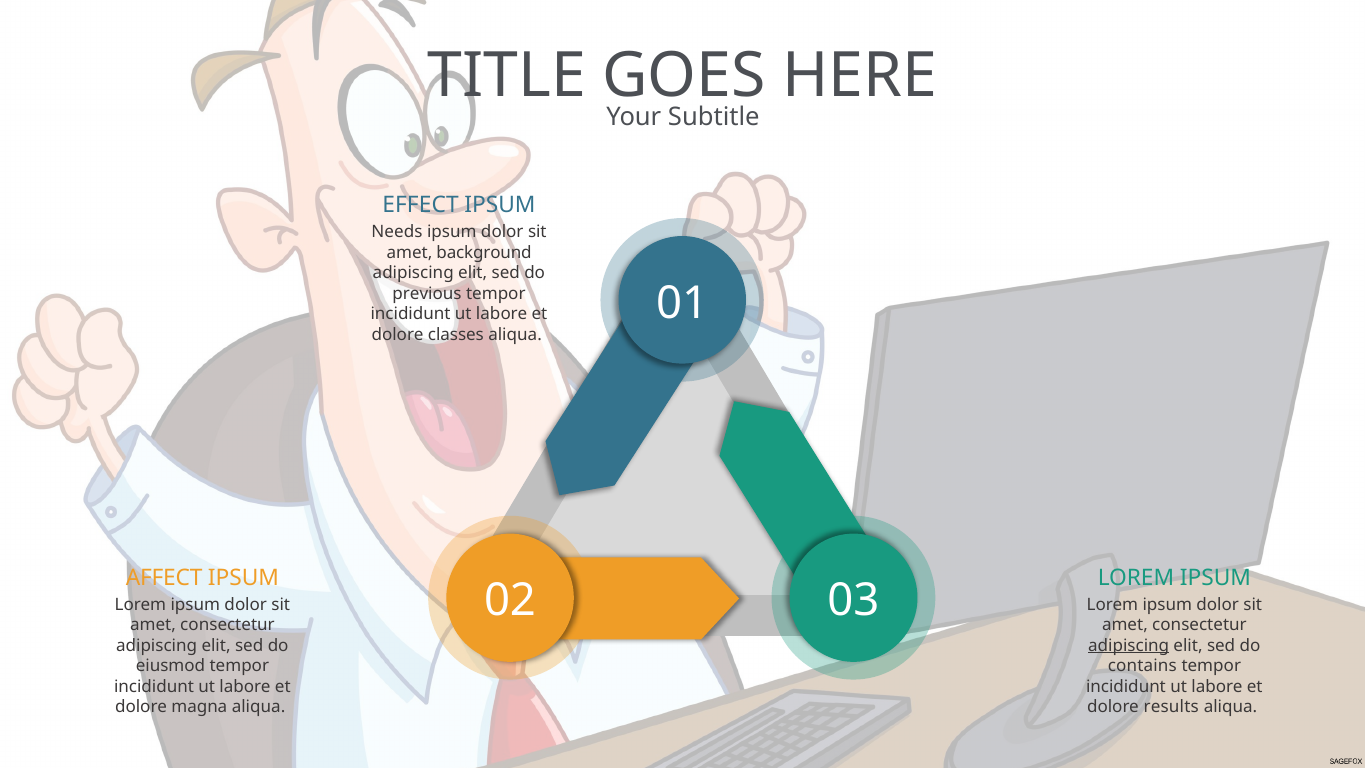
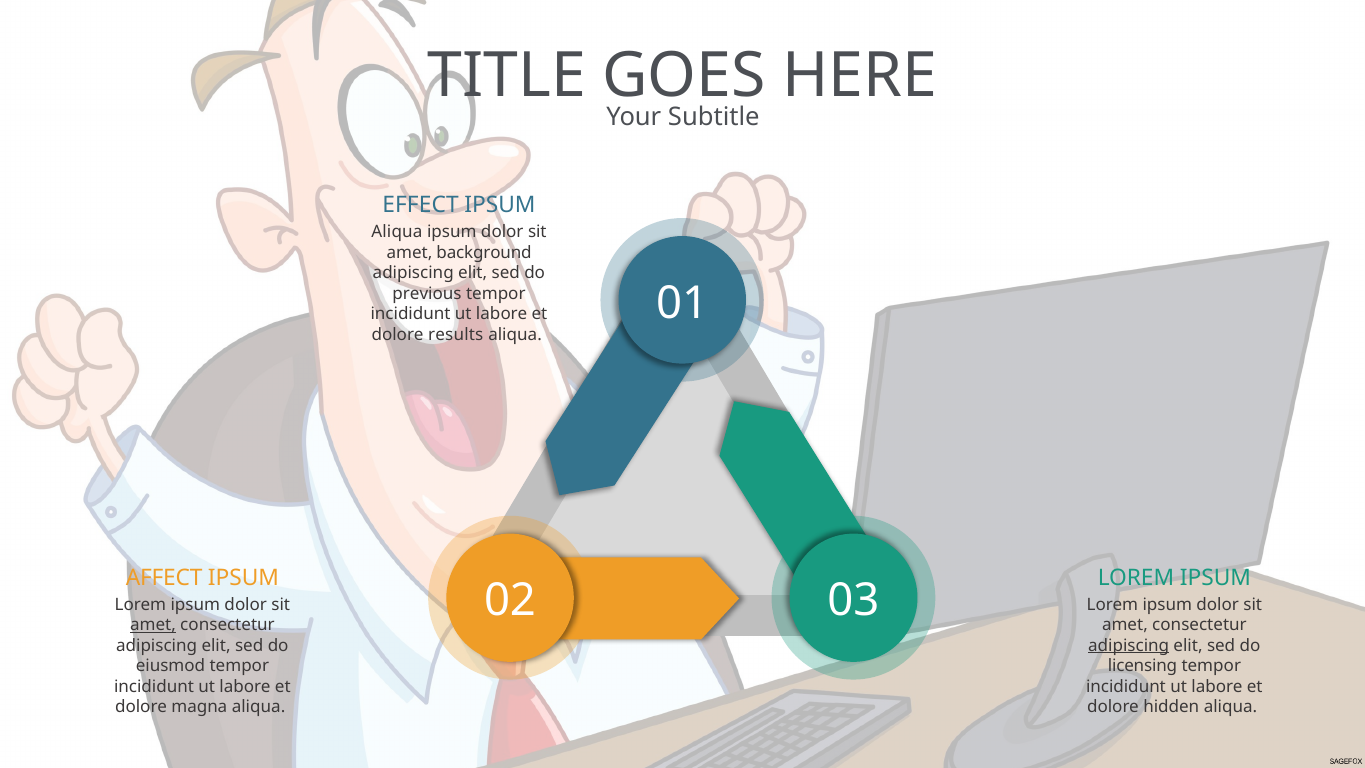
Needs: Needs -> Aliqua (397, 232)
classes: classes -> results (456, 335)
amet underline: none -> present (153, 625)
contains: contains -> licensing (1142, 666)
results: results -> hidden (1171, 707)
